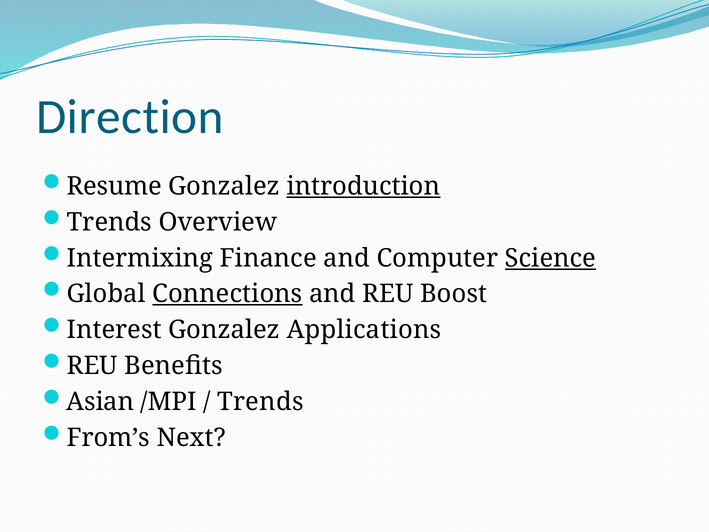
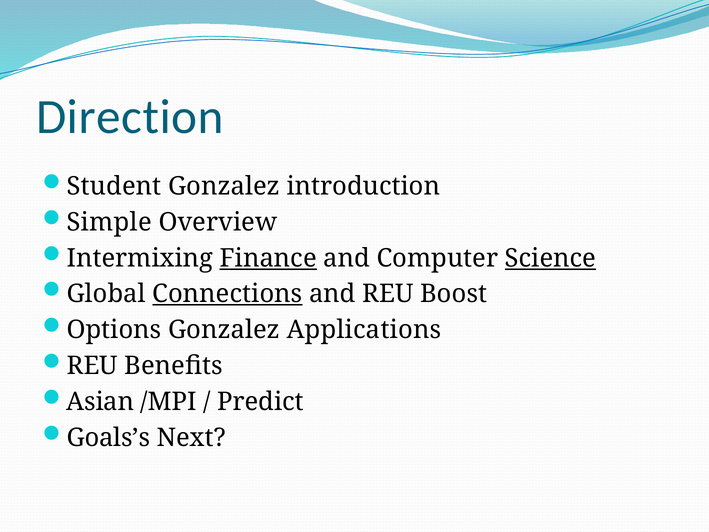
Resume: Resume -> Student (114, 186)
introduction underline: present -> none (363, 186)
Trends: Trends -> Simple (109, 222)
Finance underline: none -> present (268, 258)
Interest: Interest -> Options (114, 330)
Trends: Trends -> Predict (261, 402)
From’s: From’s -> Goals’s (108, 437)
